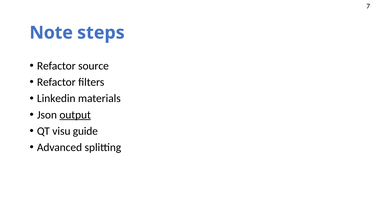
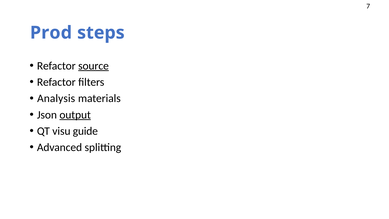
Note: Note -> Prod (51, 33)
source underline: none -> present (94, 66)
Linkedin: Linkedin -> Analysis (56, 98)
